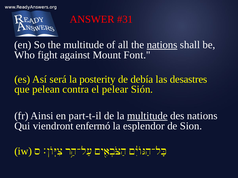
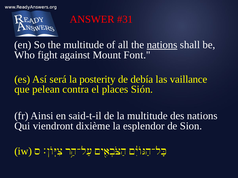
desastres: desastres -> vaillance (189, 79)
pelear: pelear -> places (115, 90)
part-t-il: part-t-il -> said-t-il (85, 116)
multitude underline: present -> none (147, 116)
enfermó: enfermó -> dixième (93, 126)
